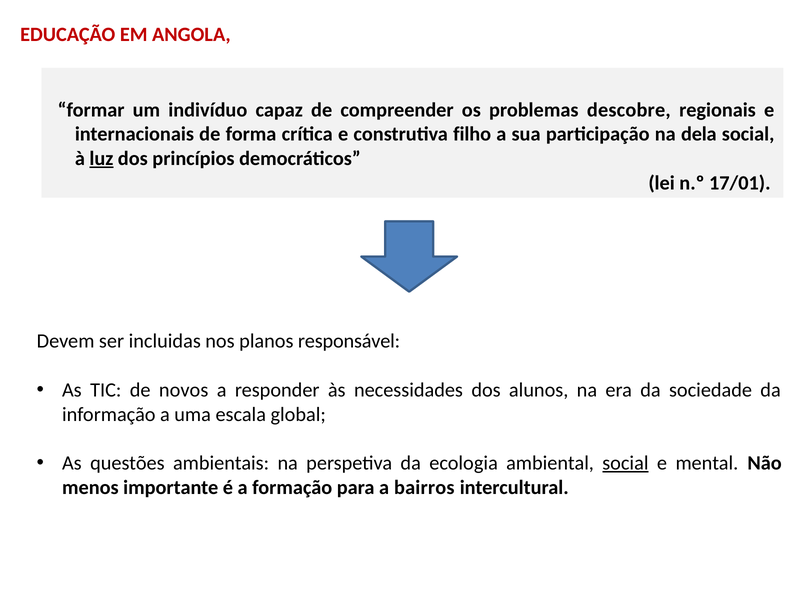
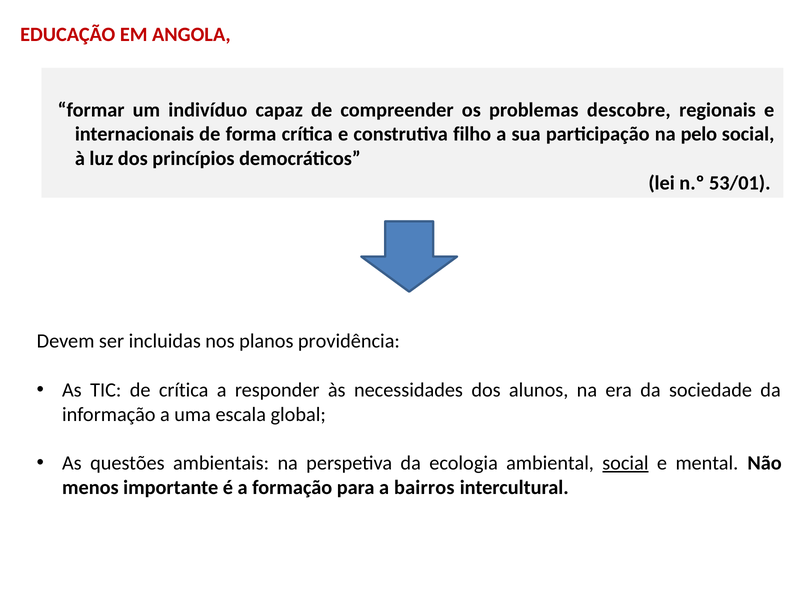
dela: dela -> pelo (699, 134)
luz underline: present -> none (101, 159)
17/01: 17/01 -> 53/01 (740, 183)
responsável: responsável -> providência (349, 341)
de novos: novos -> crítica (184, 390)
